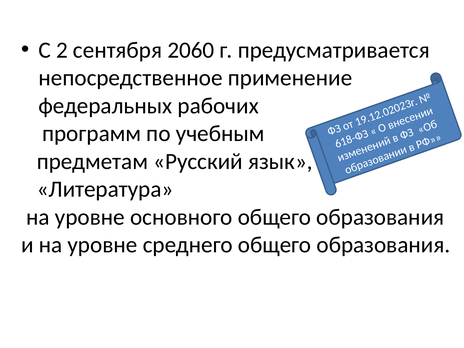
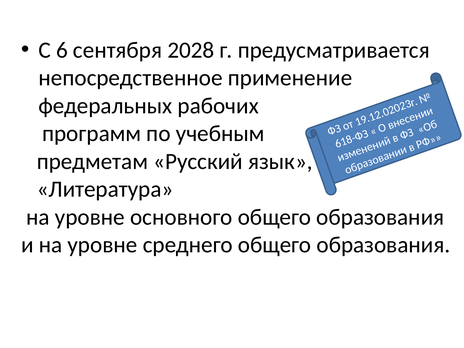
С 2: 2 -> 6 (62, 50)
2060: 2060 -> 2028 (191, 50)
